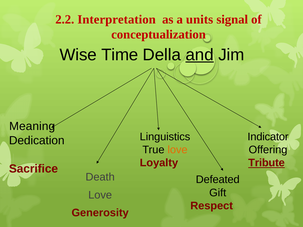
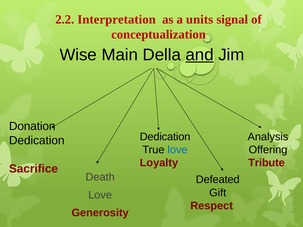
Time: Time -> Main (120, 55)
Meaning: Meaning -> Donation (32, 126)
Linguistics: Linguistics -> Dedication (165, 137)
Indicator: Indicator -> Analysis (268, 137)
love colour: orange -> blue (178, 150)
Tribute underline: present -> none (267, 163)
